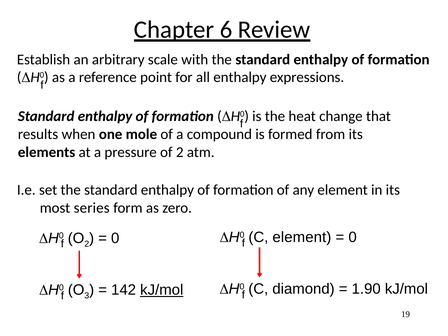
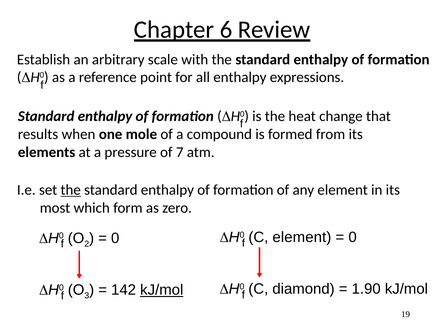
of 2: 2 -> 7 (180, 152)
the underline: none -> present (71, 190)
series: series -> which (92, 208)
